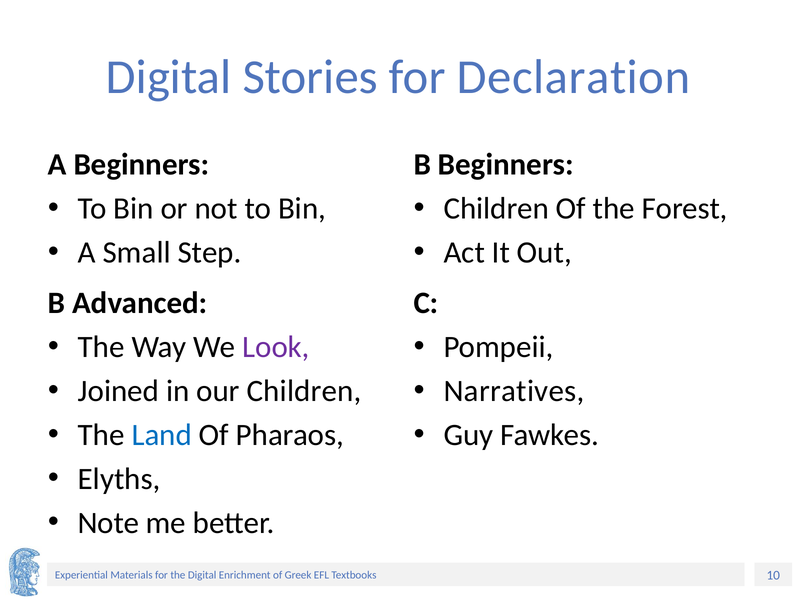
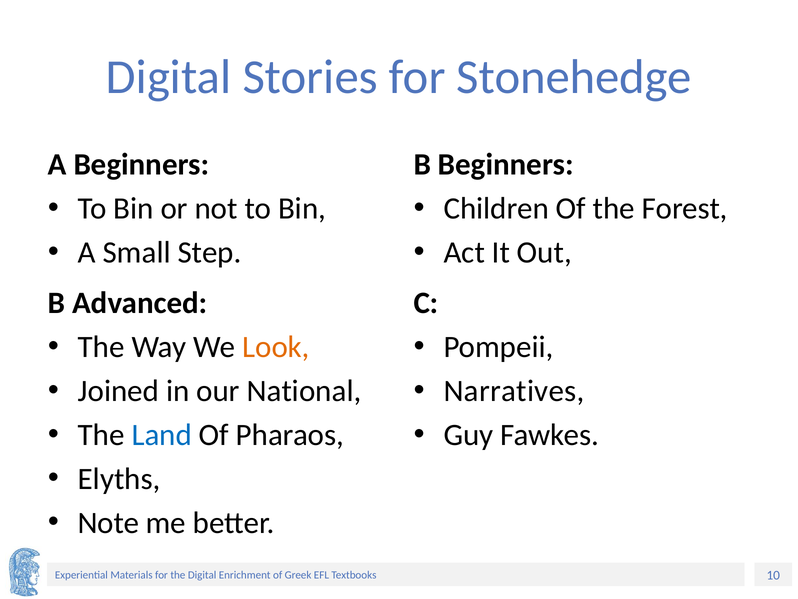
Declaration: Declaration -> Stonehedge (574, 77)
Look colour: purple -> orange (276, 347)
our Children: Children -> National (304, 391)
